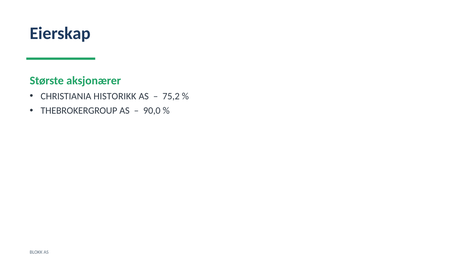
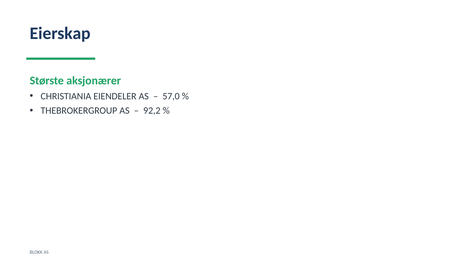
HISTORIKK: HISTORIKK -> EIENDELER (115, 96)
75,2: 75,2 -> 57,0 (171, 96)
90,0: 90,0 -> 92,2 (152, 111)
